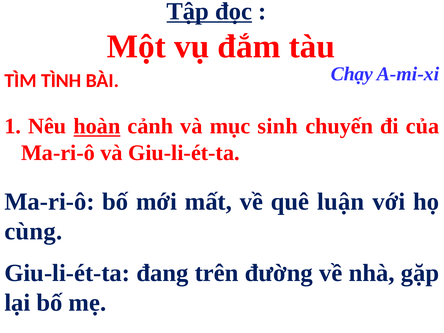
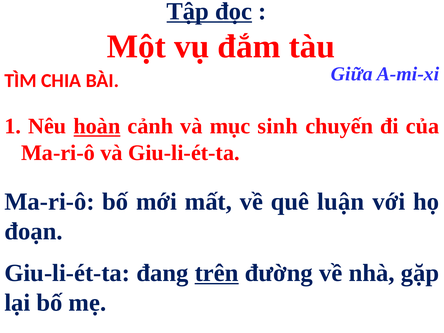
Chạy: Chạy -> Giữa (352, 74)
TÌNH: TÌNH -> CHIA (61, 81)
cùng: cùng -> đoạn (33, 231)
trên underline: none -> present (217, 273)
